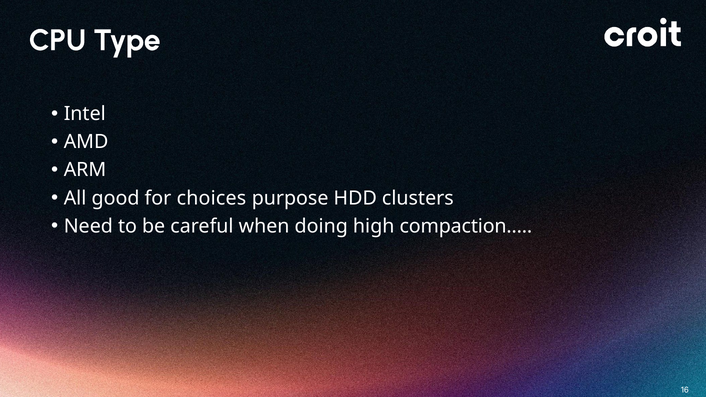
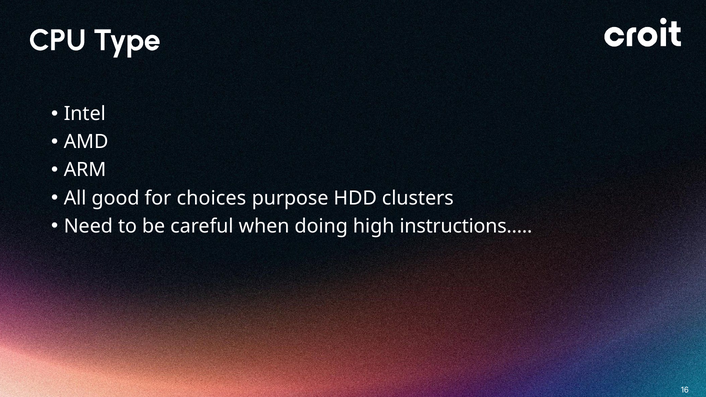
compaction…: compaction… -> instructions… (466, 226)
